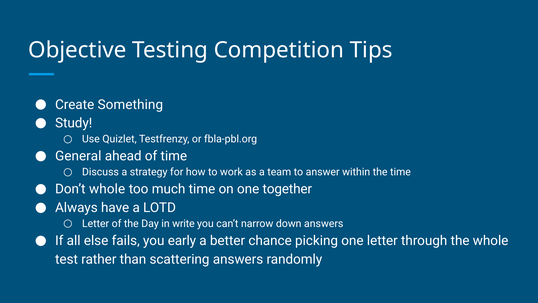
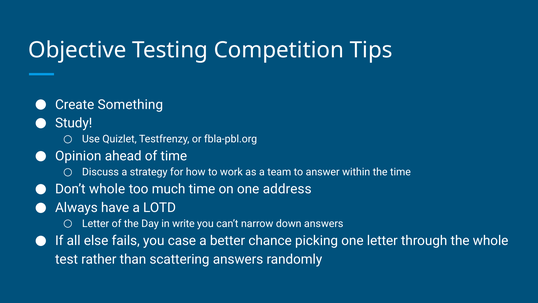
General: General -> Opinion (78, 156)
together: together -> address (287, 189)
early: early -> case (182, 240)
